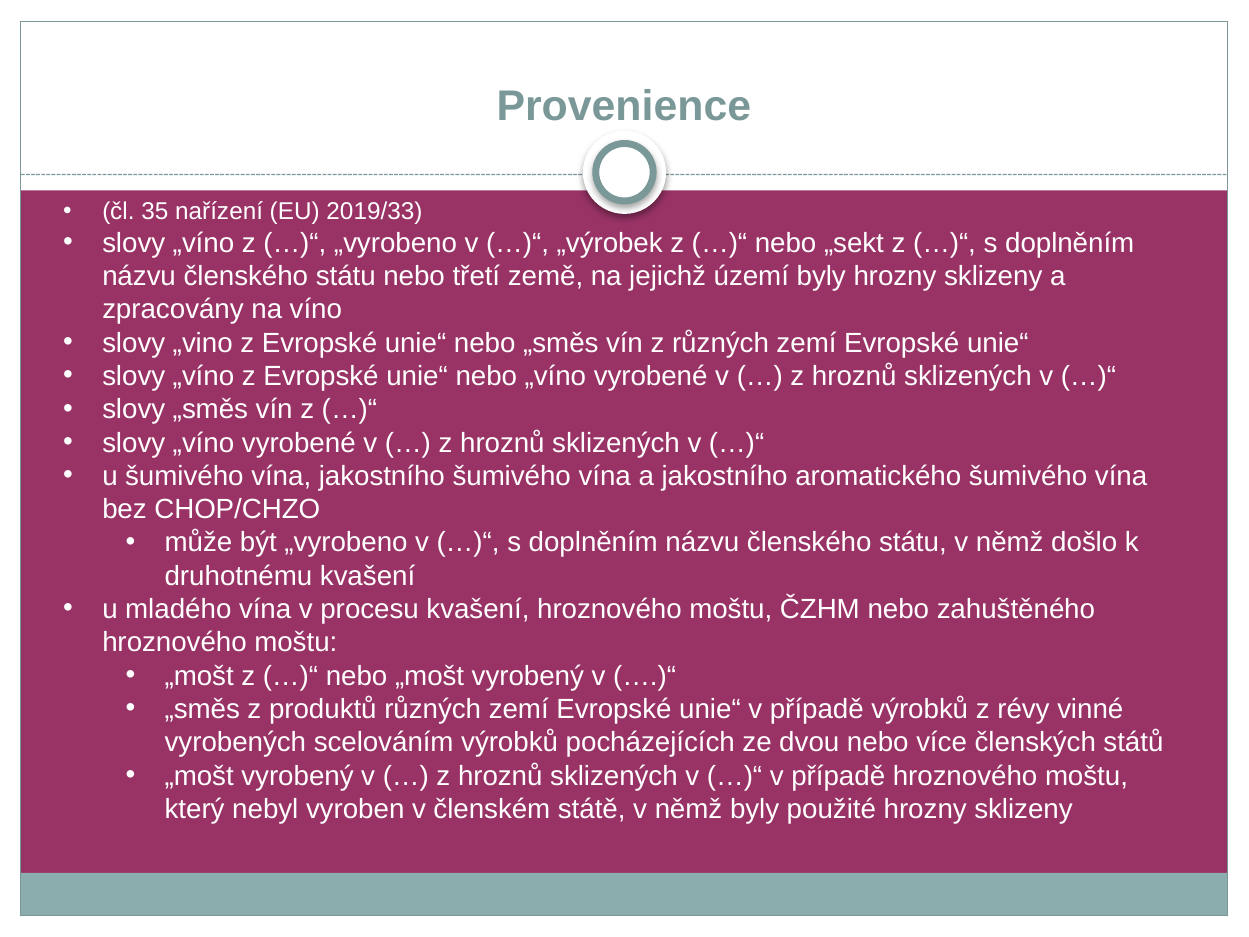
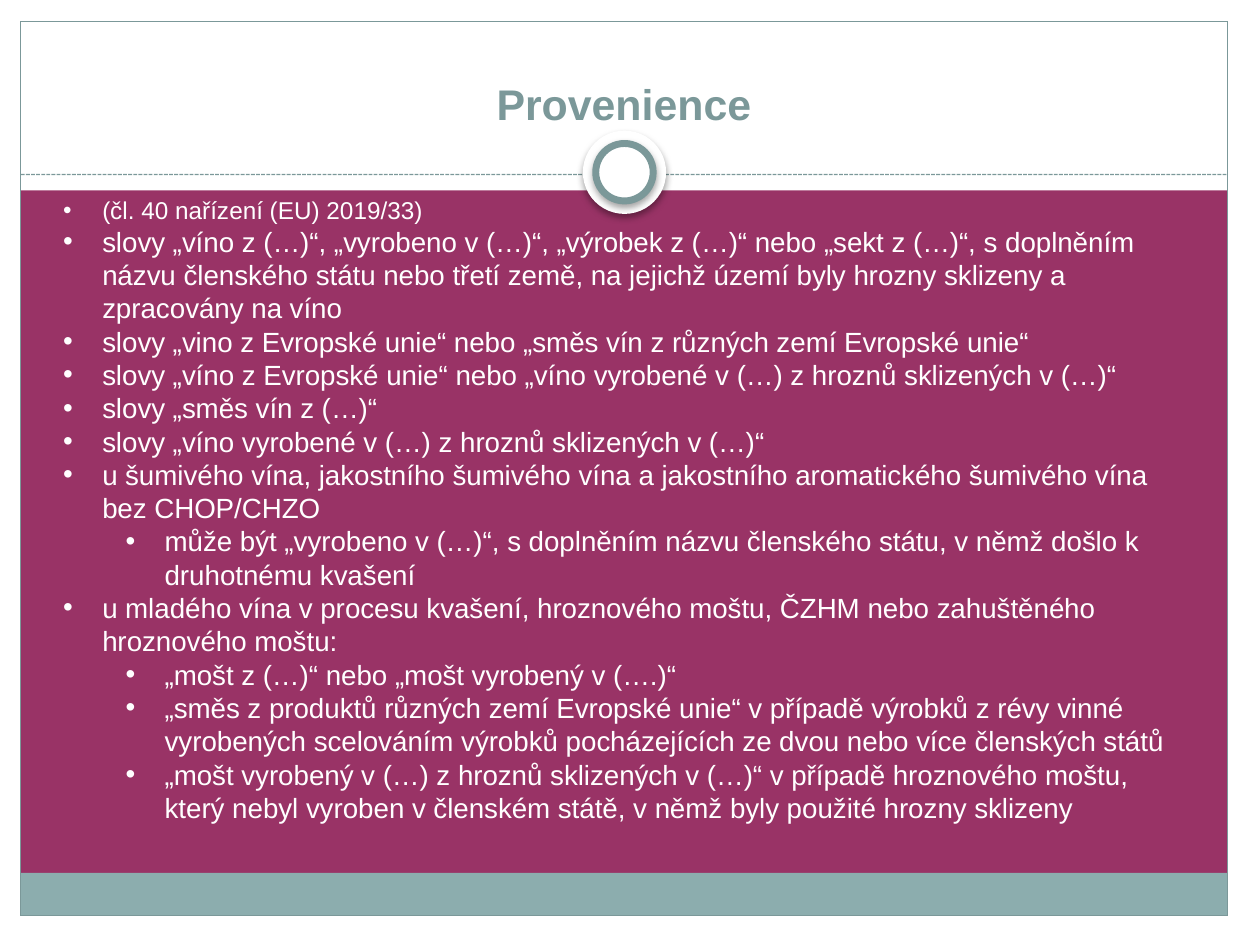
35: 35 -> 40 (155, 212)
